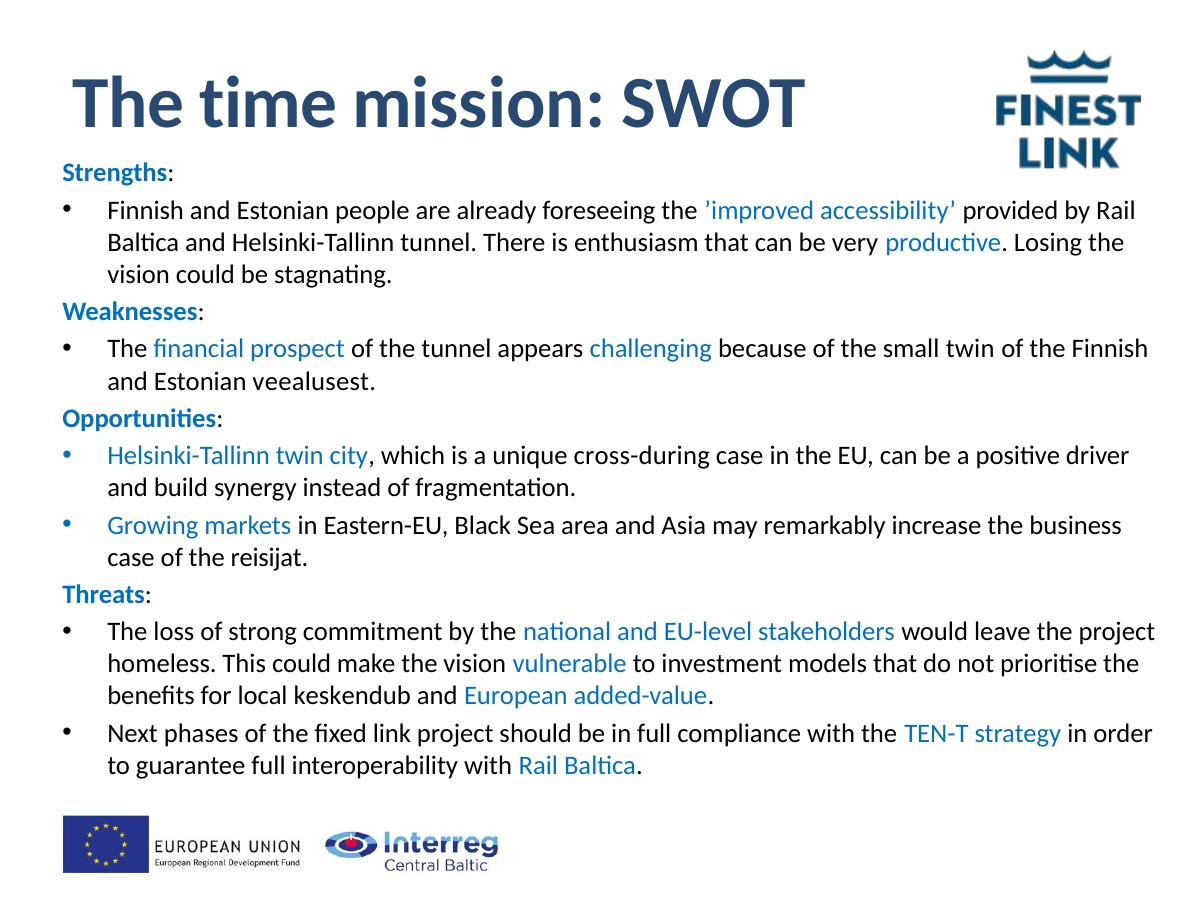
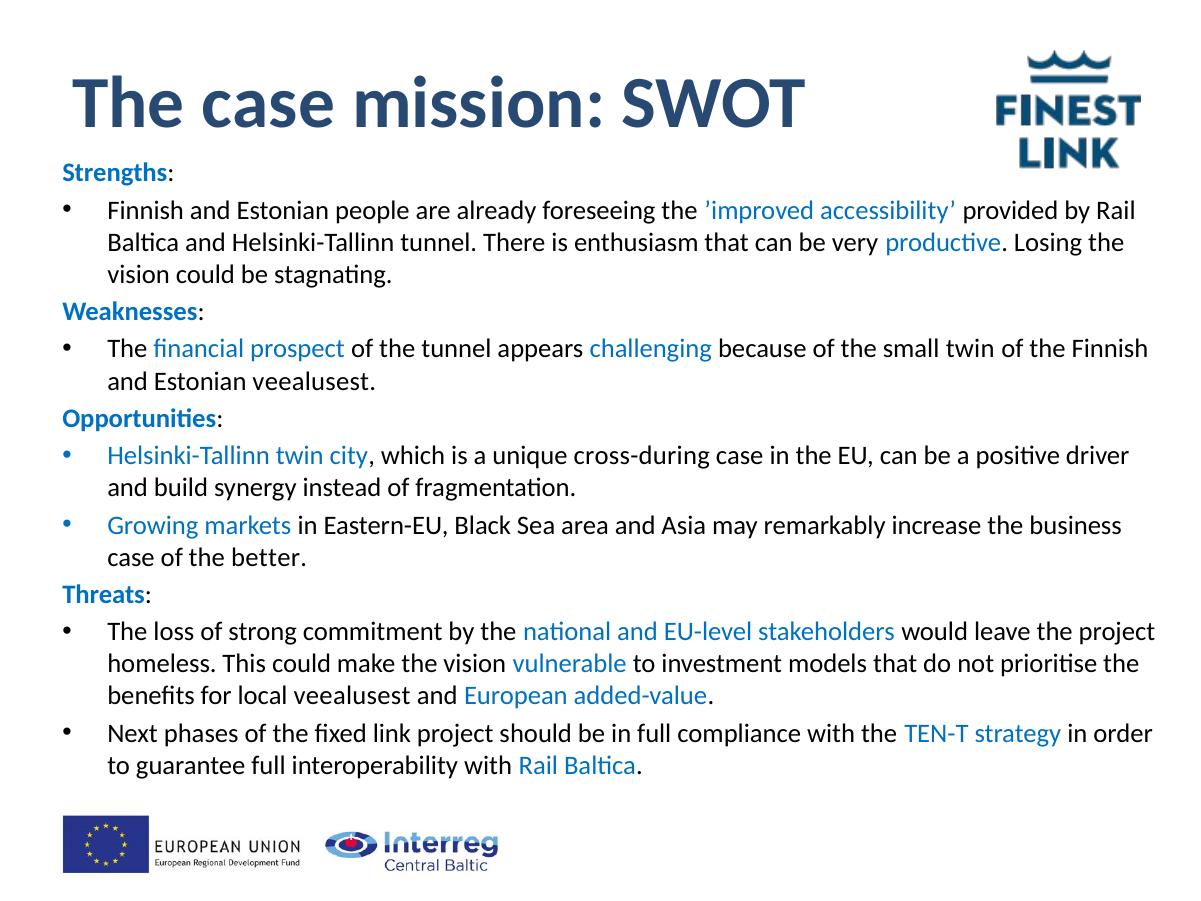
The time: time -> case (268, 103)
reisijat: reisijat -> better (269, 557)
local keskendub: keskendub -> veealusest (352, 696)
